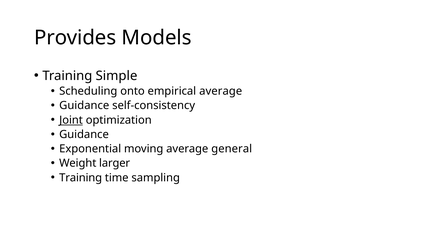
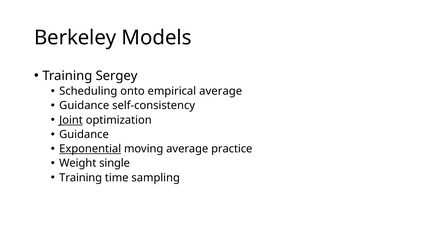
Provides: Provides -> Berkeley (75, 38)
Simple: Simple -> Sergey (117, 76)
Exponential underline: none -> present (90, 149)
general: general -> practice (232, 149)
larger: larger -> single (115, 163)
